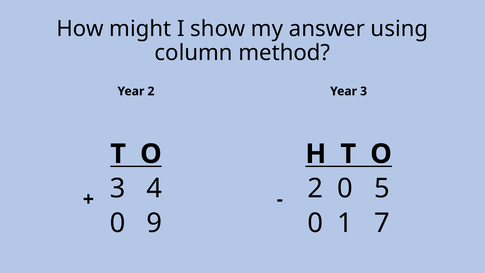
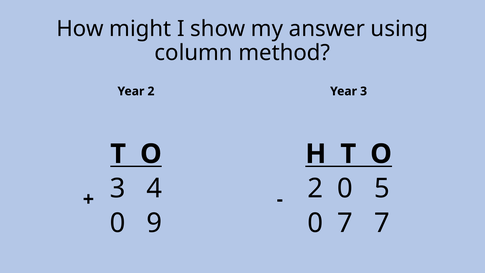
0 1: 1 -> 7 (345, 223)
